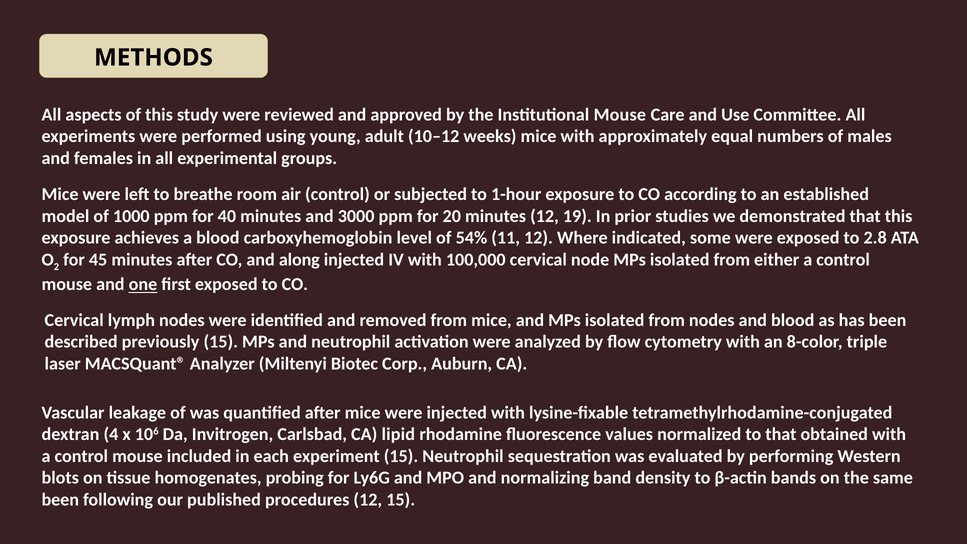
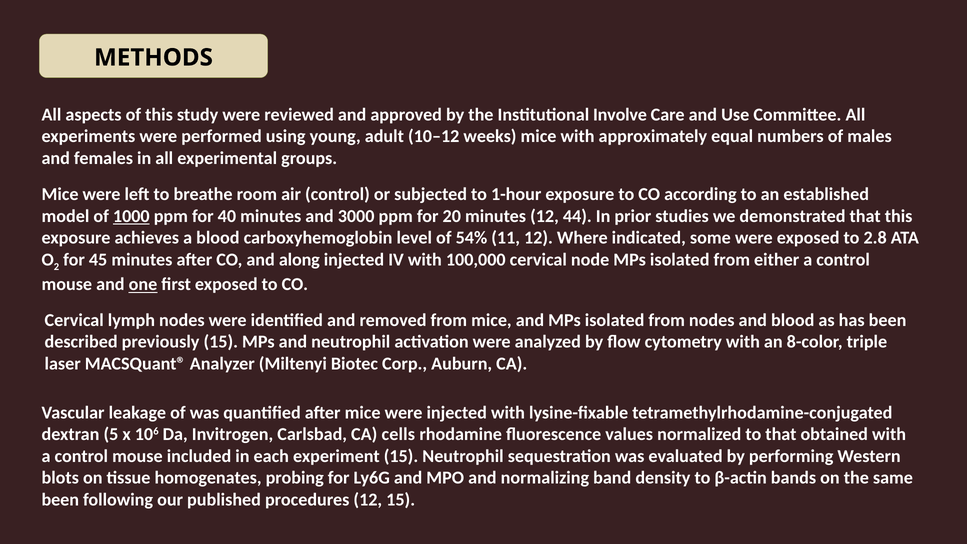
Institutional Mouse: Mouse -> Involve (620, 115)
1000 underline: none -> present (131, 216)
19: 19 -> 44 (577, 216)
4: 4 -> 5 (111, 434)
lipid: lipid -> cells (398, 434)
